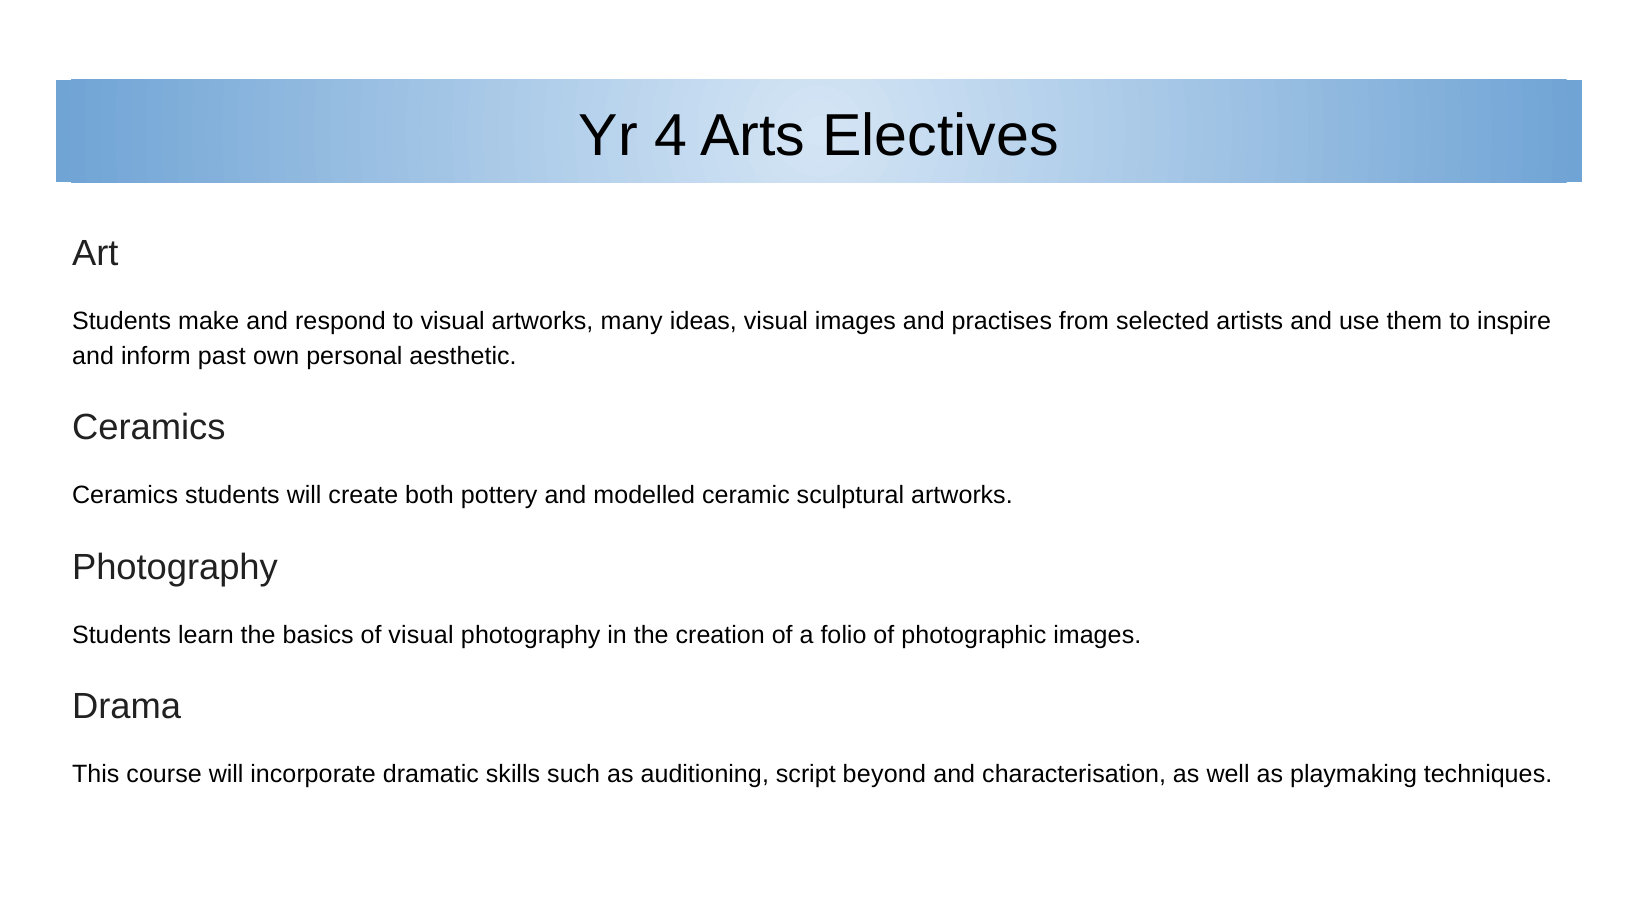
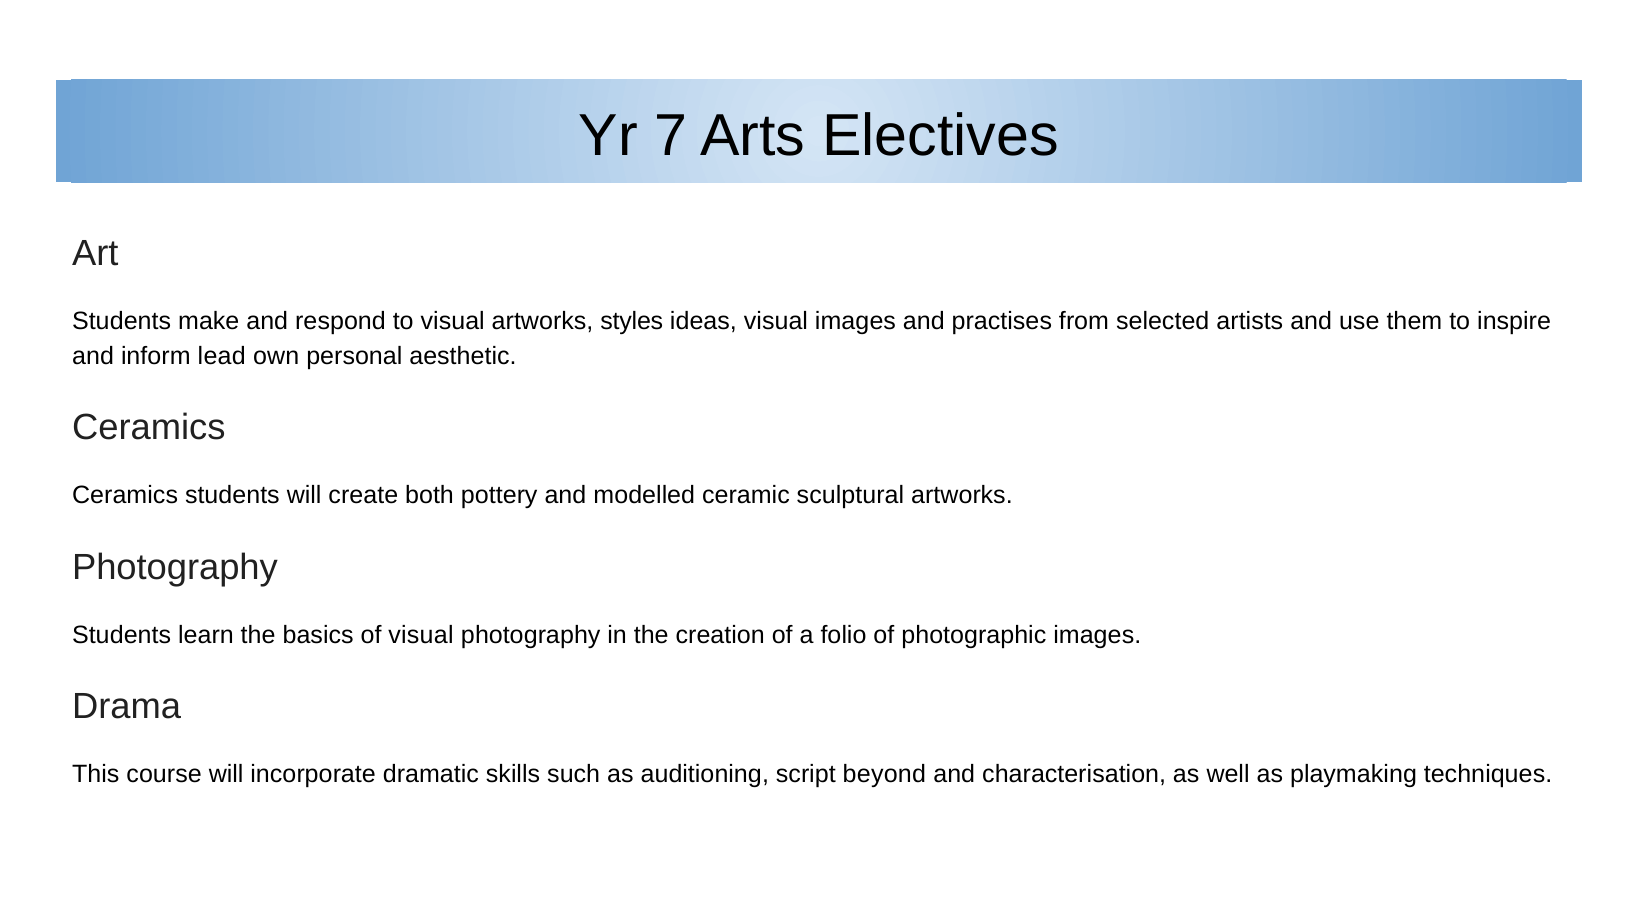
4: 4 -> 7 (671, 136)
many: many -> styles (632, 321)
past: past -> lead (222, 356)
